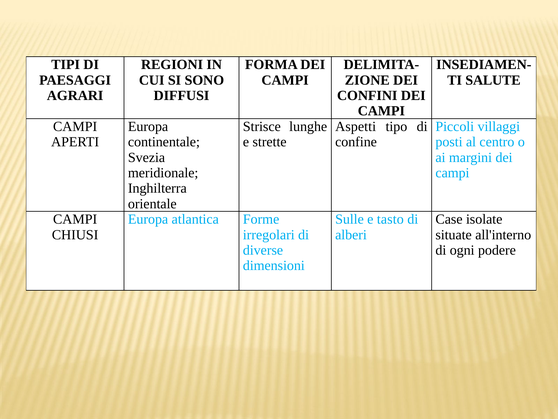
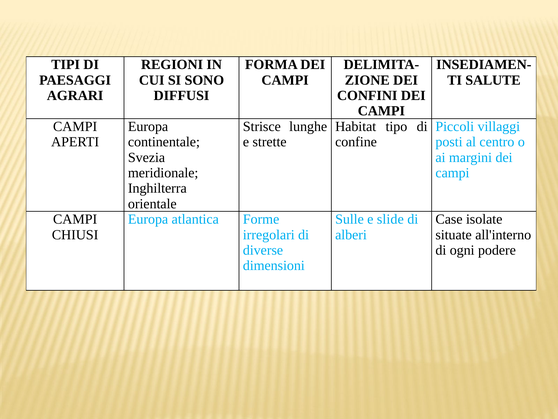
Aspetti: Aspetti -> Habitat (356, 126)
tasto: tasto -> slide (390, 219)
